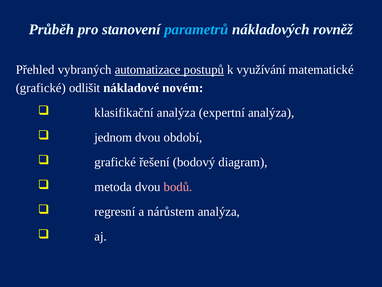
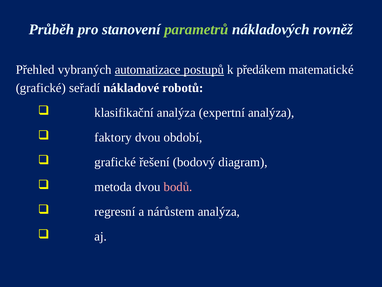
parametrů colour: light blue -> light green (196, 29)
využívání: využívání -> předákem (261, 70)
odlišit: odlišit -> seřadí (85, 88)
novém: novém -> robotů (183, 88)
jednom: jednom -> faktory (113, 137)
